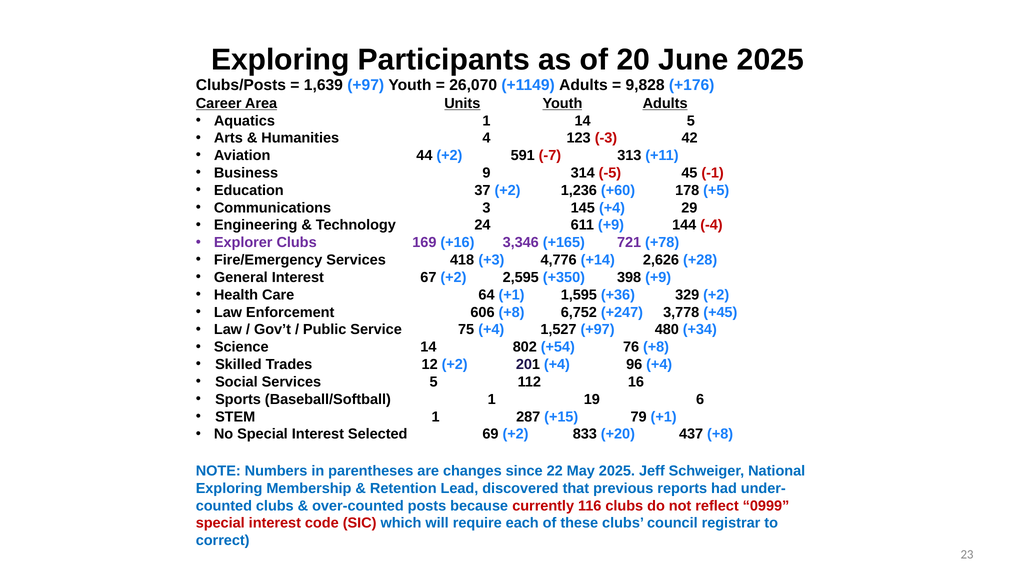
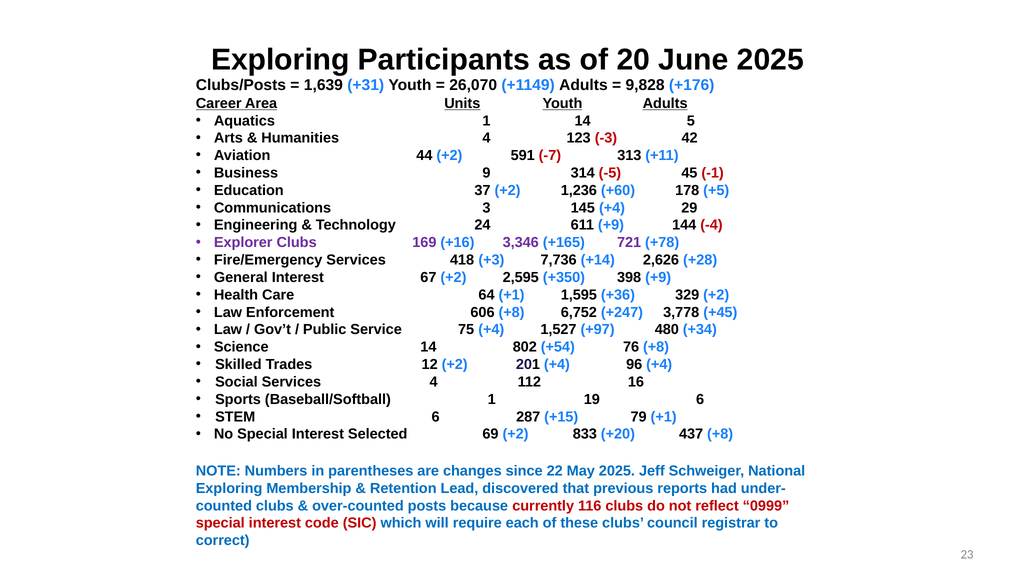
1,639 +97: +97 -> +31 (366, 85)
4,776: 4,776 -> 7,736 (559, 260)
Services 5: 5 -> 4 (434, 382)
STEM 1: 1 -> 6 (436, 417)
